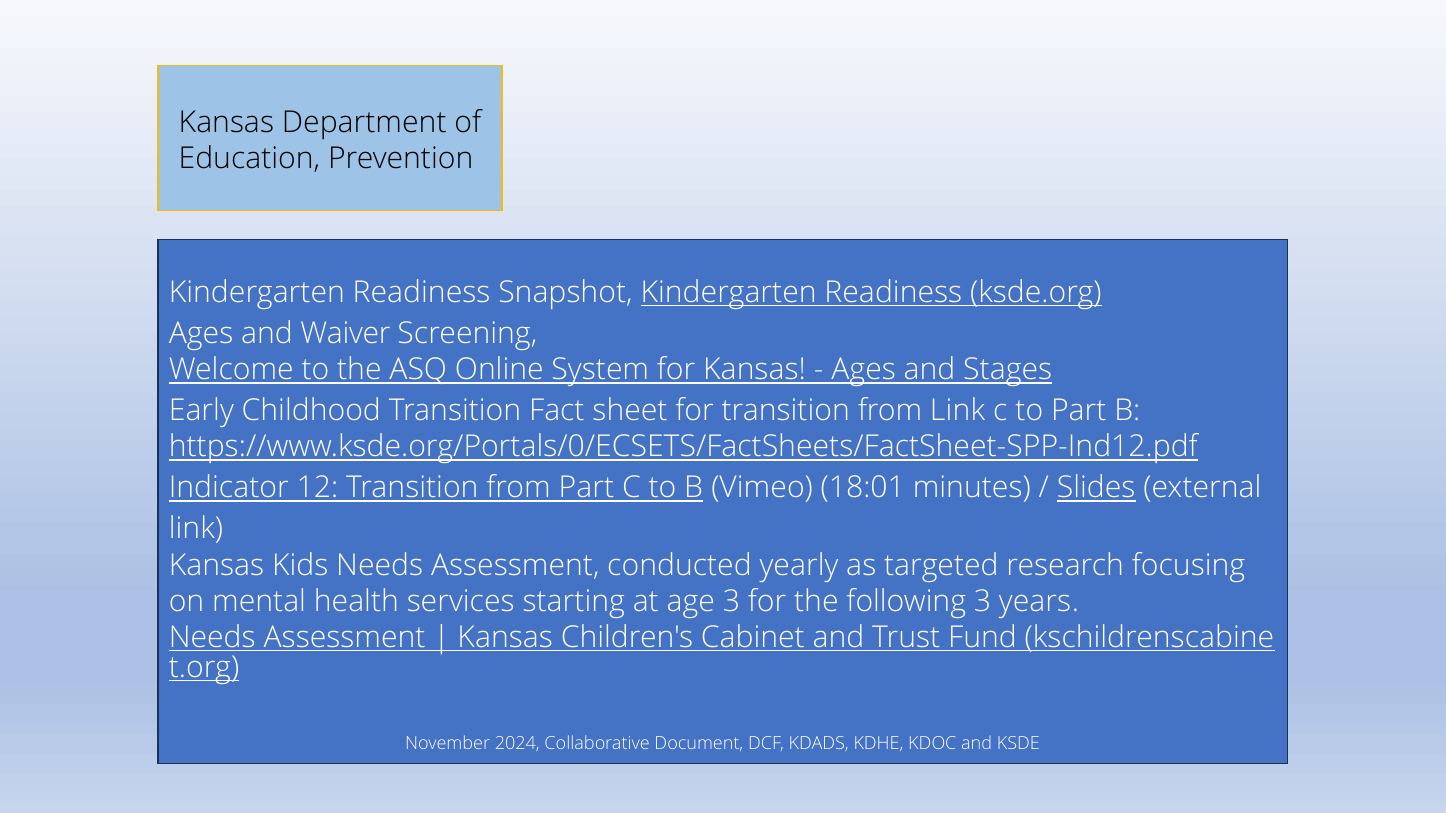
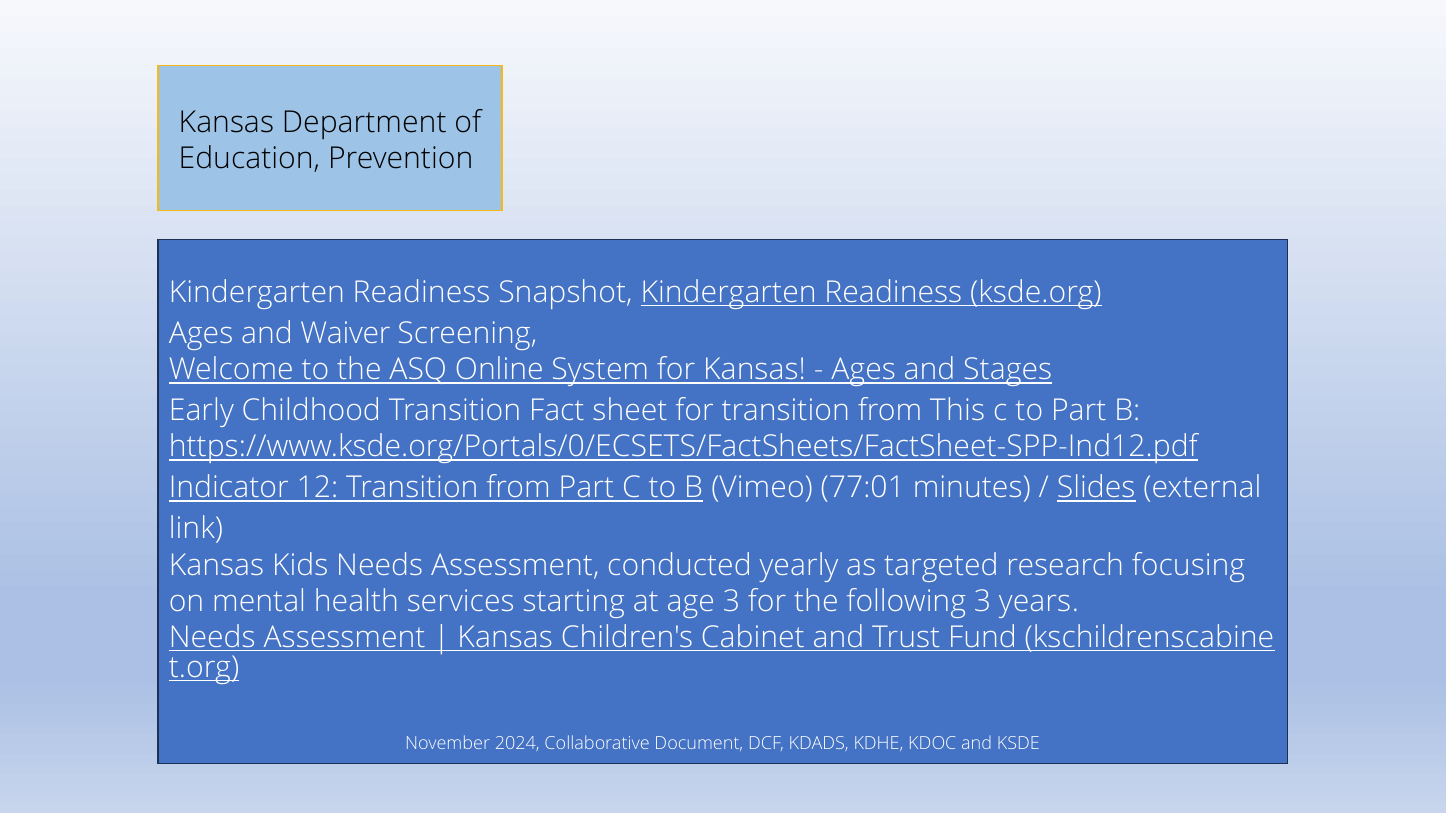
from Link: Link -> This (958, 411)
18:01: 18:01 -> 77:01 (863, 488)
